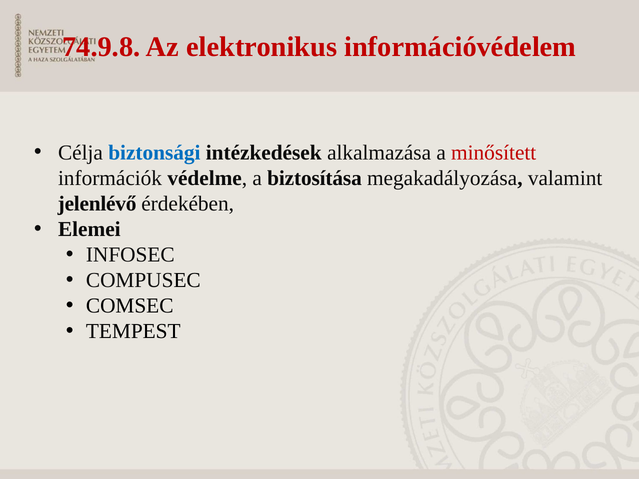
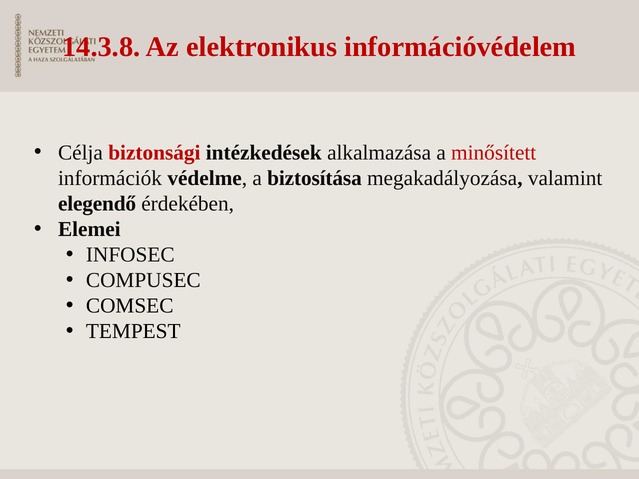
74.9.8: 74.9.8 -> 14.3.8 (101, 47)
biztonsági colour: blue -> red (154, 153)
jelenlévő: jelenlévő -> elegendő (97, 204)
